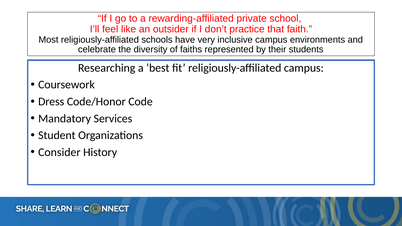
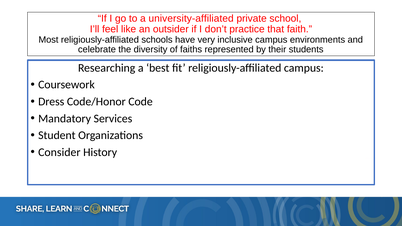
rewarding-affiliated: rewarding-affiliated -> university-affiliated (191, 18)
